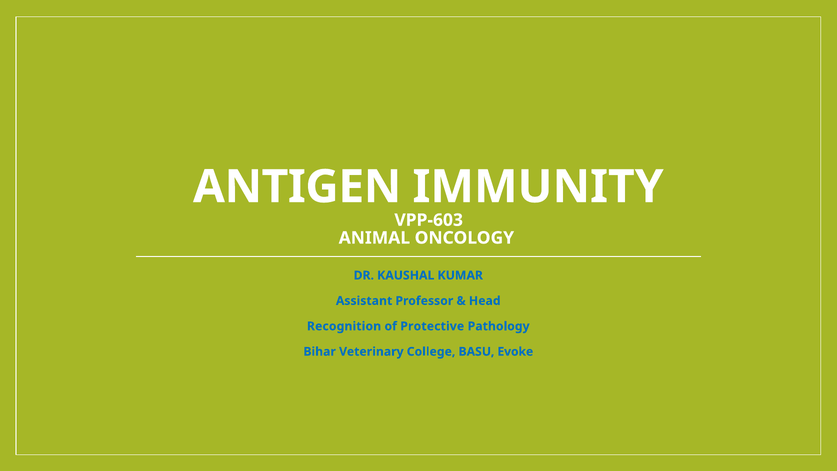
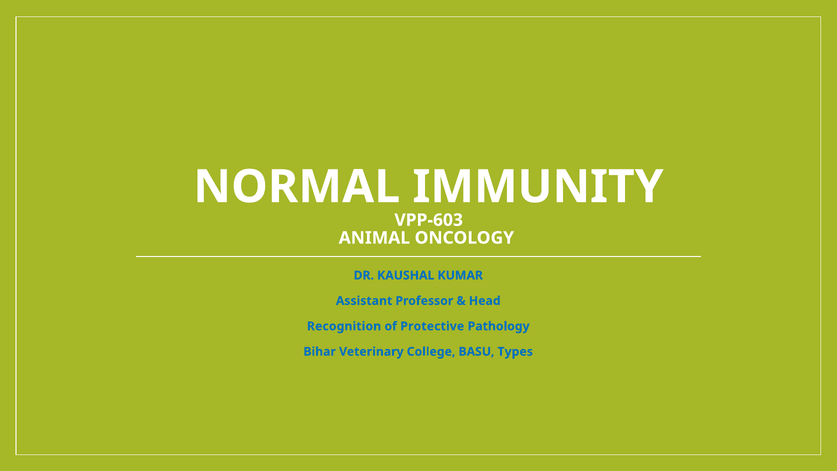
ANTIGEN: ANTIGEN -> NORMAL (297, 187)
Evoke: Evoke -> Types (515, 352)
